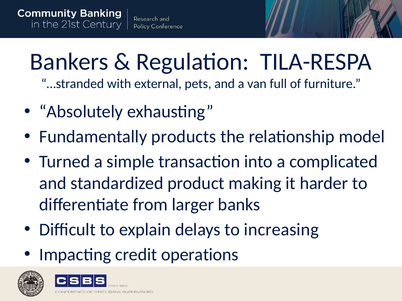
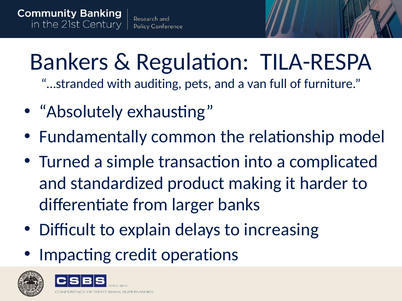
external: external -> auditing (158, 84)
products: products -> common (184, 137)
